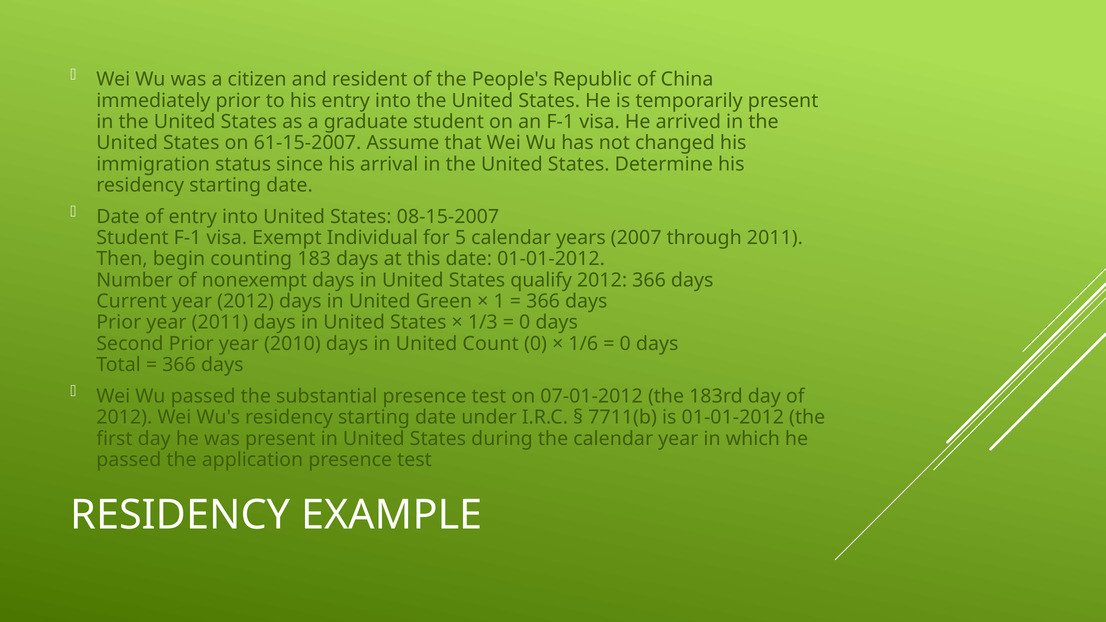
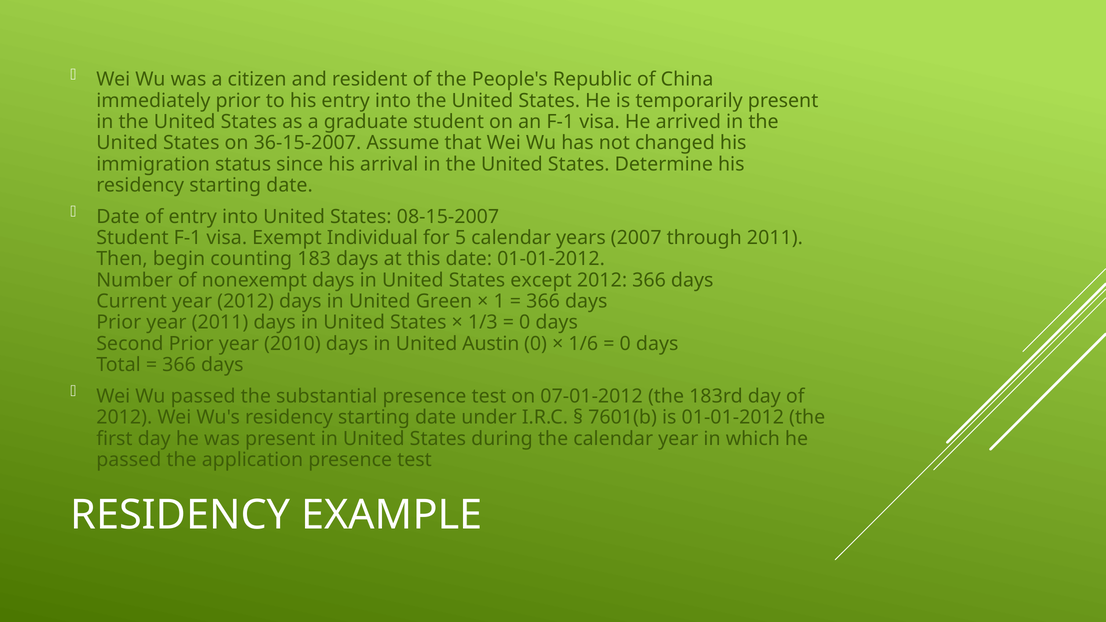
61-15-2007: 61-15-2007 -> 36-15-2007 (307, 143)
qualify: qualify -> except (541, 280)
Count: Count -> Austin (491, 344)
7711(b: 7711(b -> 7601(b (623, 418)
